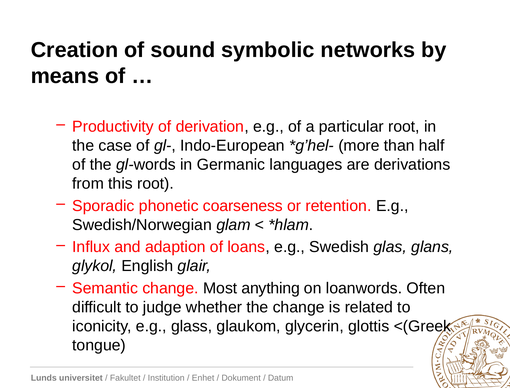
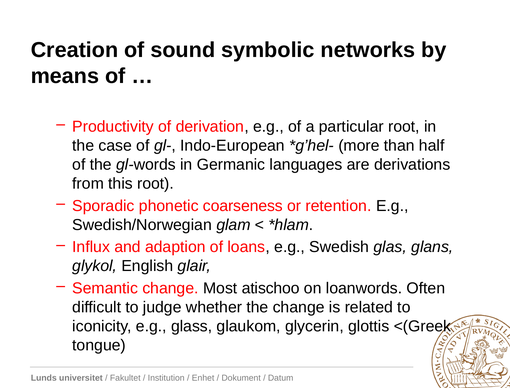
anything: anything -> atischoo (271, 288)
